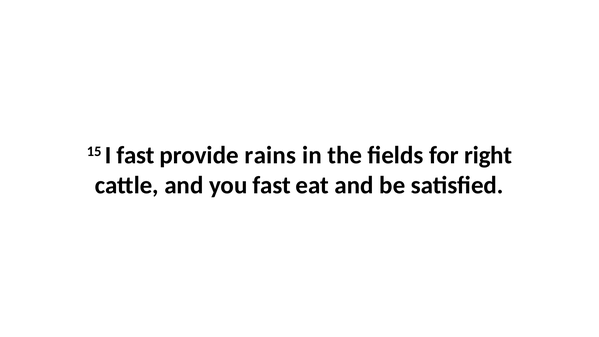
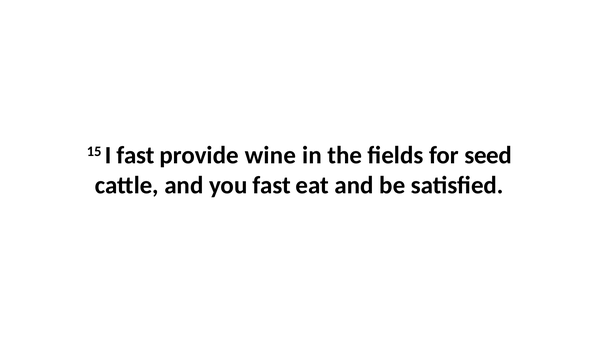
rains: rains -> wine (270, 155)
right: right -> seed (488, 155)
